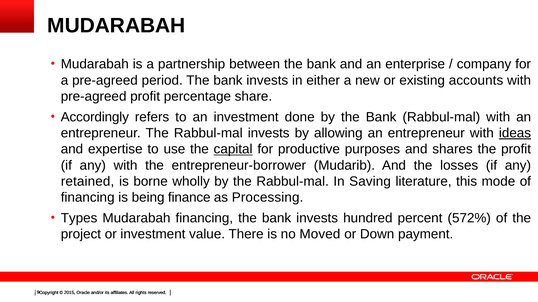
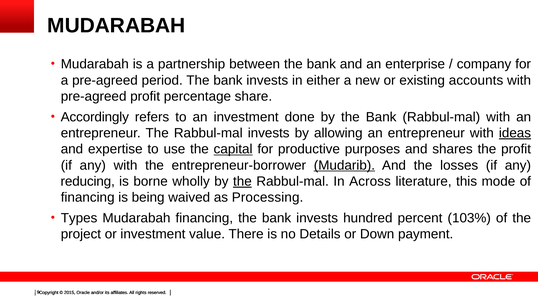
Mudarib underline: none -> present (344, 166)
retained: retained -> reducing (88, 182)
the underline: none -> present (242, 182)
Saving: Saving -> Across (370, 182)
finance: finance -> waived (189, 198)
572%: 572% -> 103% (469, 219)
Moved: Moved -> Details (320, 235)
